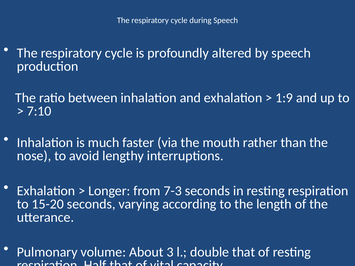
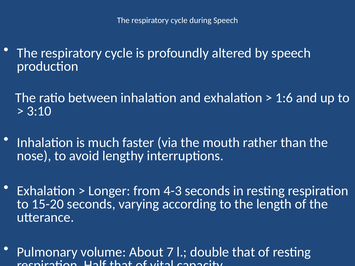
1:9: 1:9 -> 1:6 (284, 98)
7:10: 7:10 -> 3:10 (39, 111)
7-3: 7-3 -> 4-3 (173, 191)
3: 3 -> 7 (170, 252)
